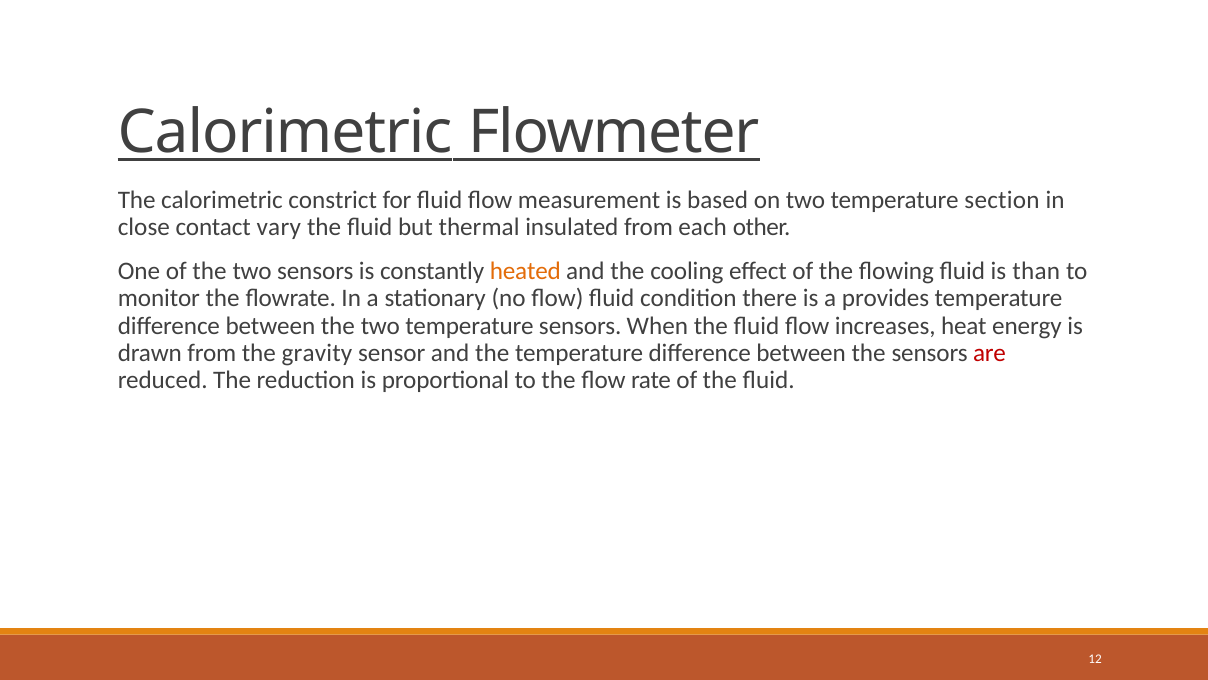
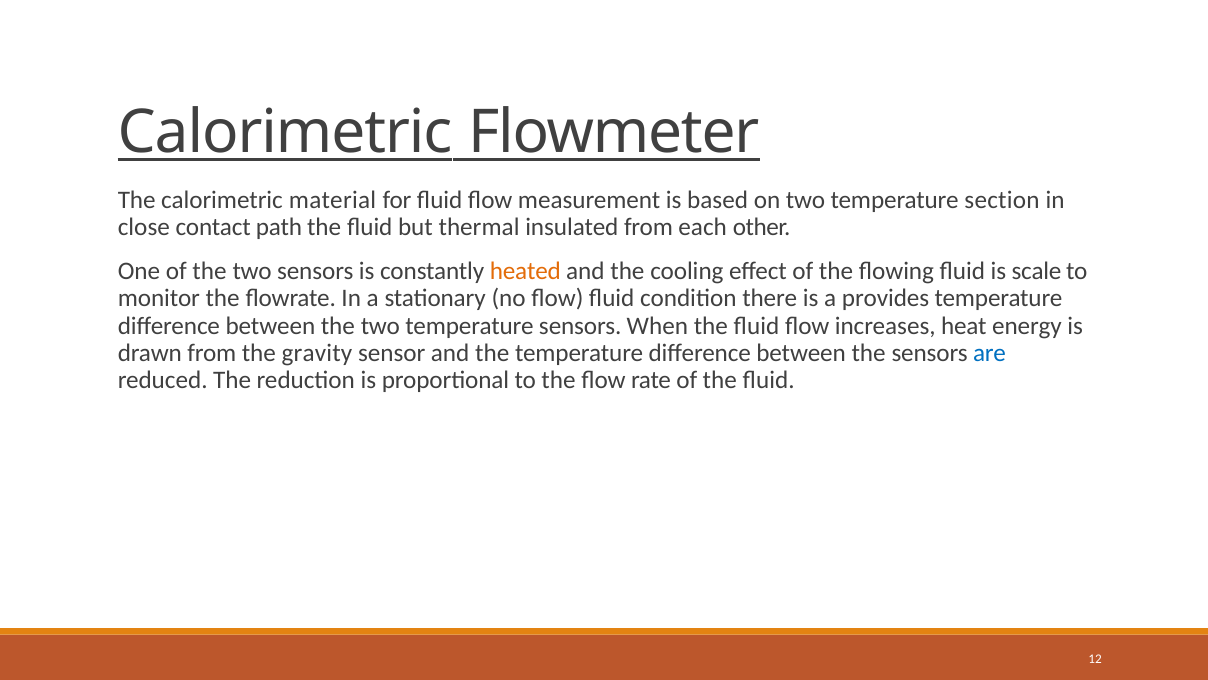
constrict: constrict -> material (333, 200)
vary: vary -> path (279, 227)
than: than -> scale (1036, 271)
are colour: red -> blue (990, 353)
